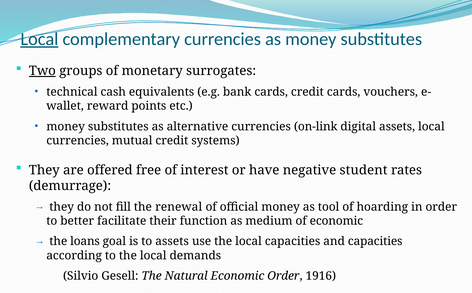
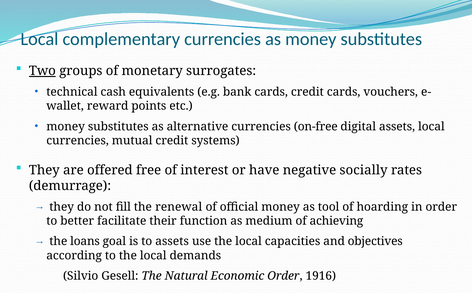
Local underline: present -> none (39, 39)
on-link: on-link -> on-free (316, 127)
student: student -> socially (364, 170)
of economic: economic -> achieving (336, 221)
and capacities: capacities -> objectives (375, 242)
